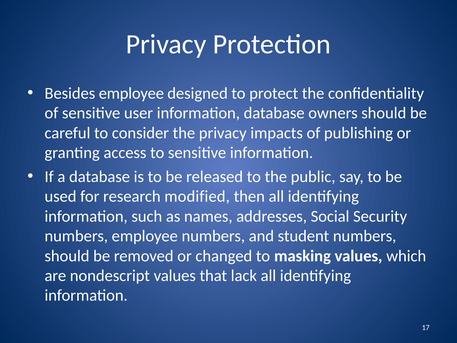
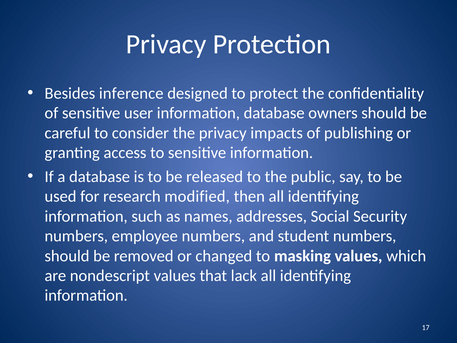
Besides employee: employee -> inference (131, 93)
